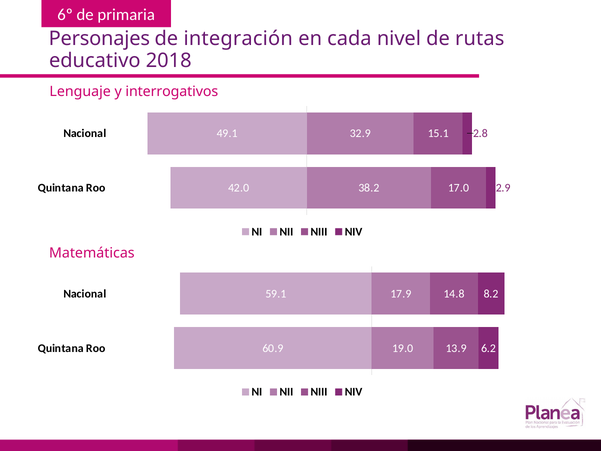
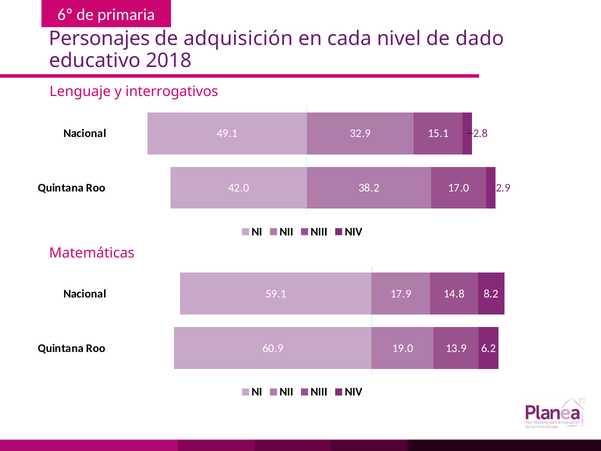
integración: integración -> adquisición (238, 39)
rutas: rutas -> dado (480, 39)
